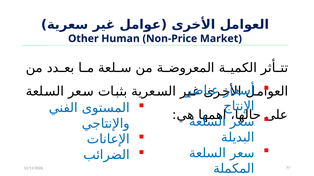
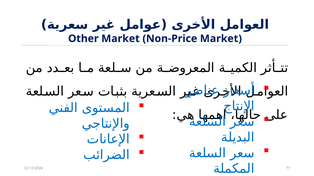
Other Human: Human -> Market (121, 39)
